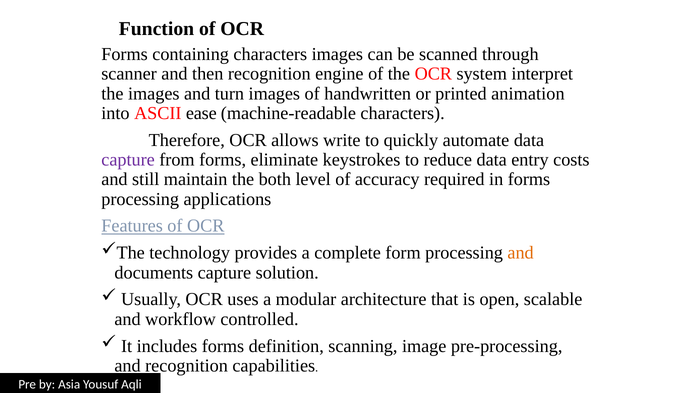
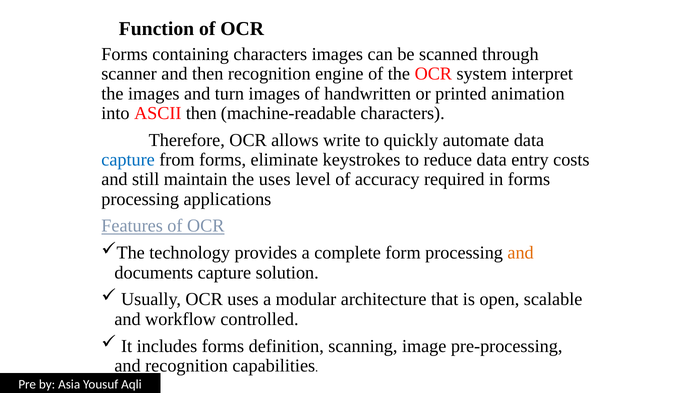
ASCII ease: ease -> then (201, 113)
capture colour: purple -> blue (128, 160)
the both: both -> uses (275, 179)
